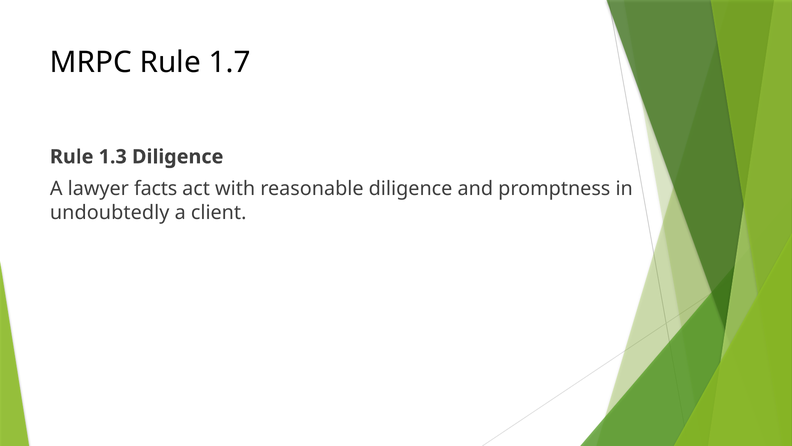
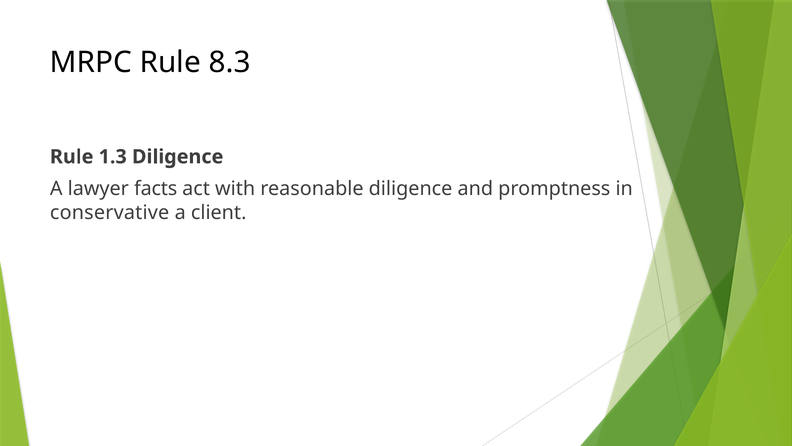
1.7: 1.7 -> 8.3 (230, 62)
undoubtedly: undoubtedly -> conservative (110, 212)
